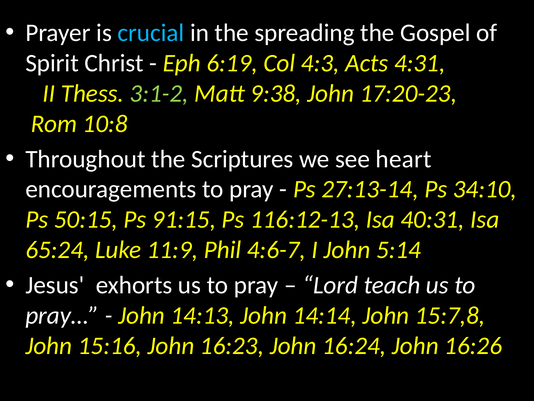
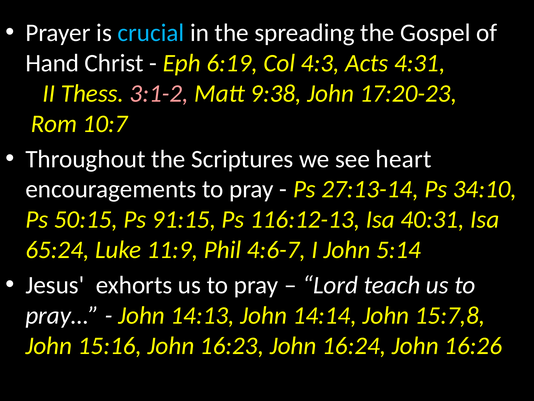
Spirit: Spirit -> Hand (52, 63)
3:1-2 colour: light green -> pink (159, 93)
10:8: 10:8 -> 10:7 (105, 124)
